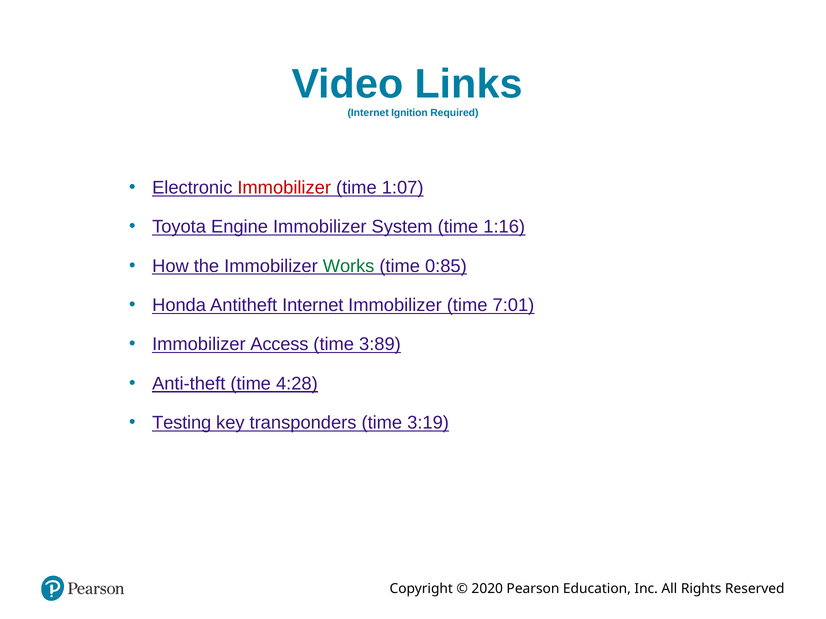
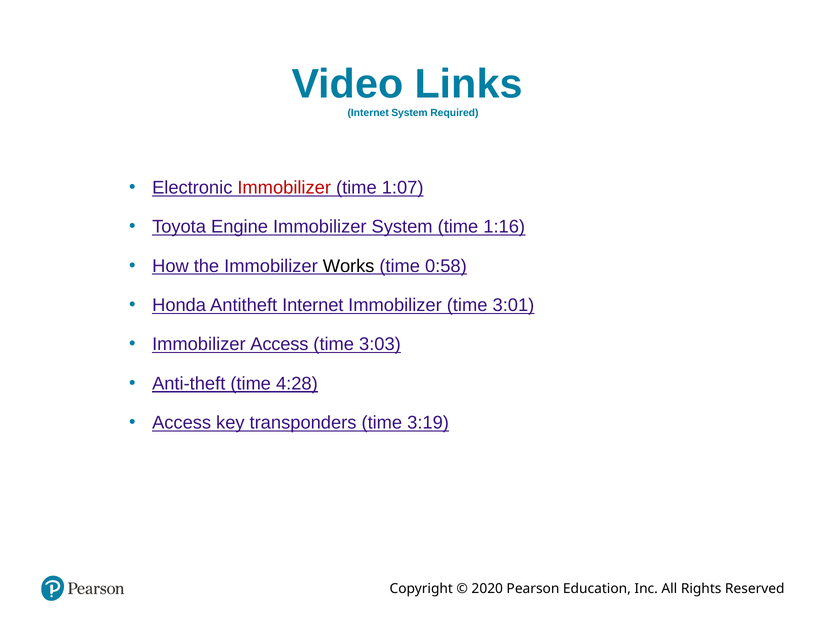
Internet Ignition: Ignition -> System (409, 113)
Works colour: green -> black (349, 266)
0:85: 0:85 -> 0:58 (446, 266)
7:01: 7:01 -> 3:01 (513, 305)
3:89: 3:89 -> 3:03 (380, 345)
Testing: Testing -> Access (182, 423)
